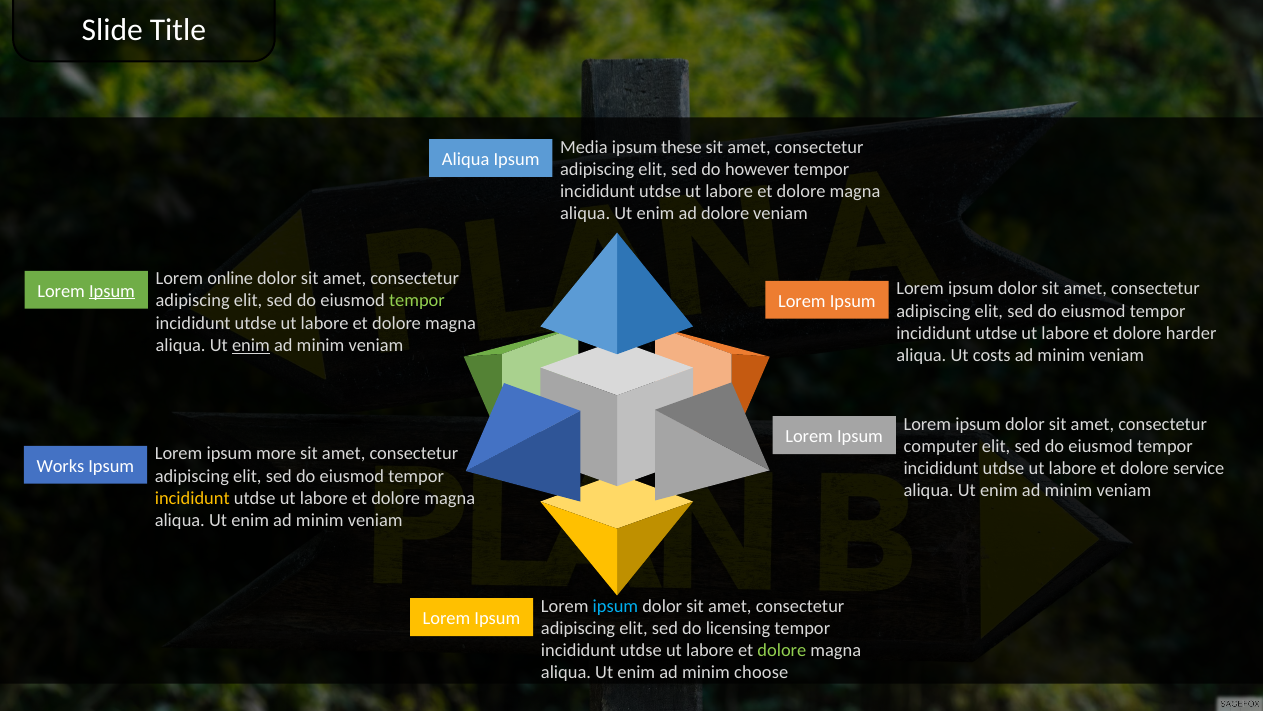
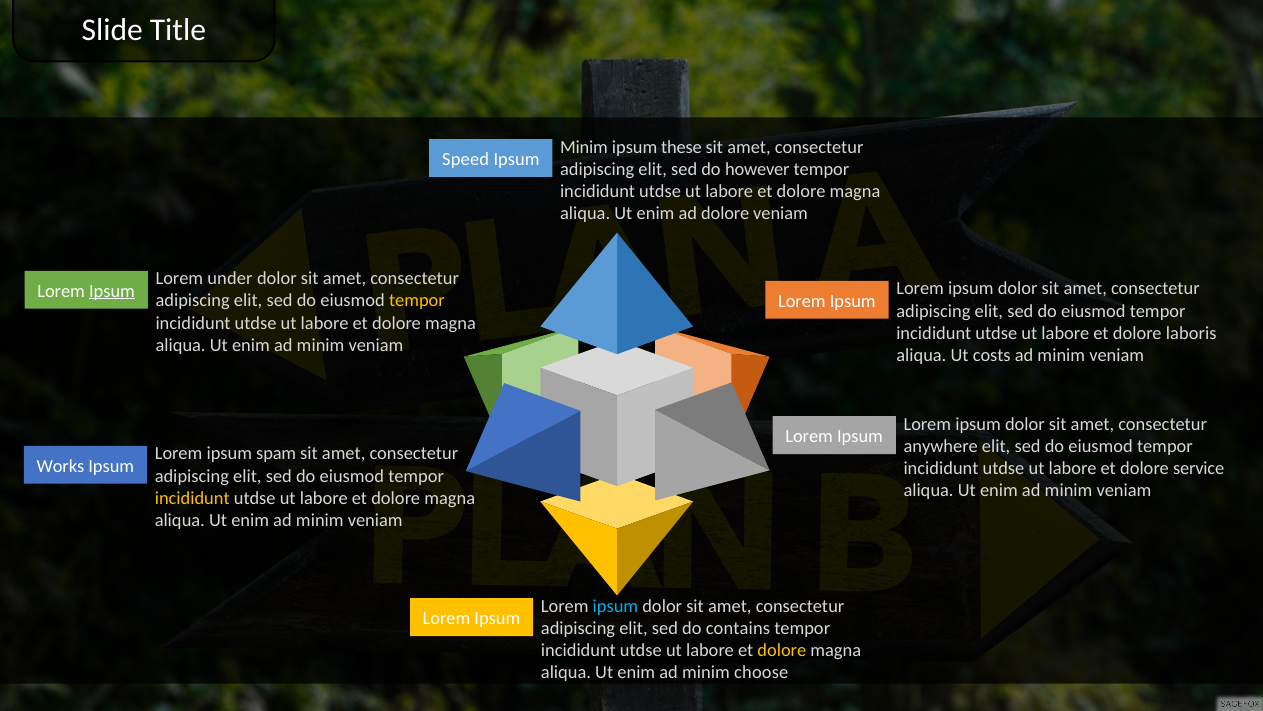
Media: Media -> Minim (584, 147)
Aliqua: Aliqua -> Speed (466, 159)
online: online -> under (230, 279)
tempor colour: light green -> yellow (417, 301)
harder: harder -> laboris (1191, 333)
enim underline: present -> none (251, 345)
computer: computer -> anywhere (941, 446)
more: more -> spam (276, 453)
licensing: licensing -> contains (738, 628)
dolore colour: light green -> yellow (782, 650)
